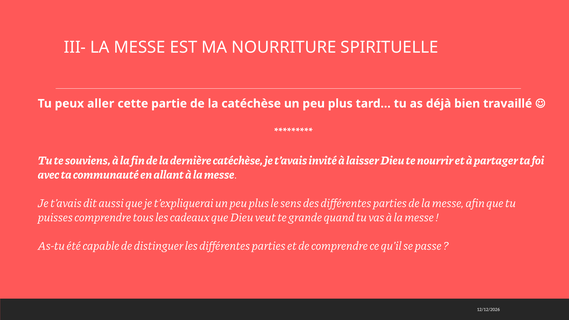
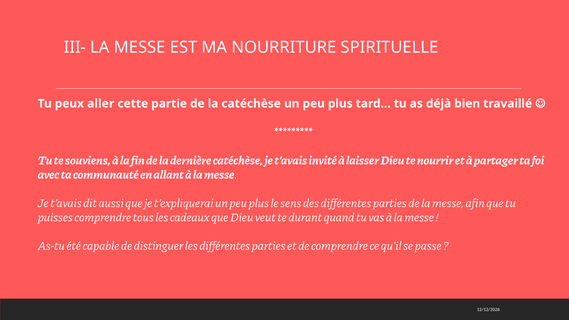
grande: grande -> durant (305, 217)
